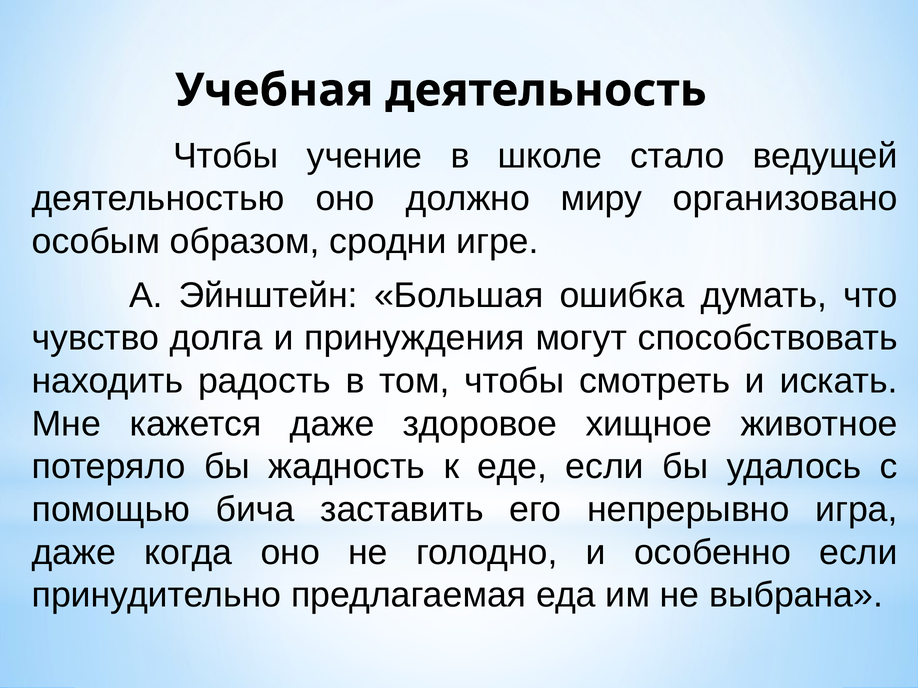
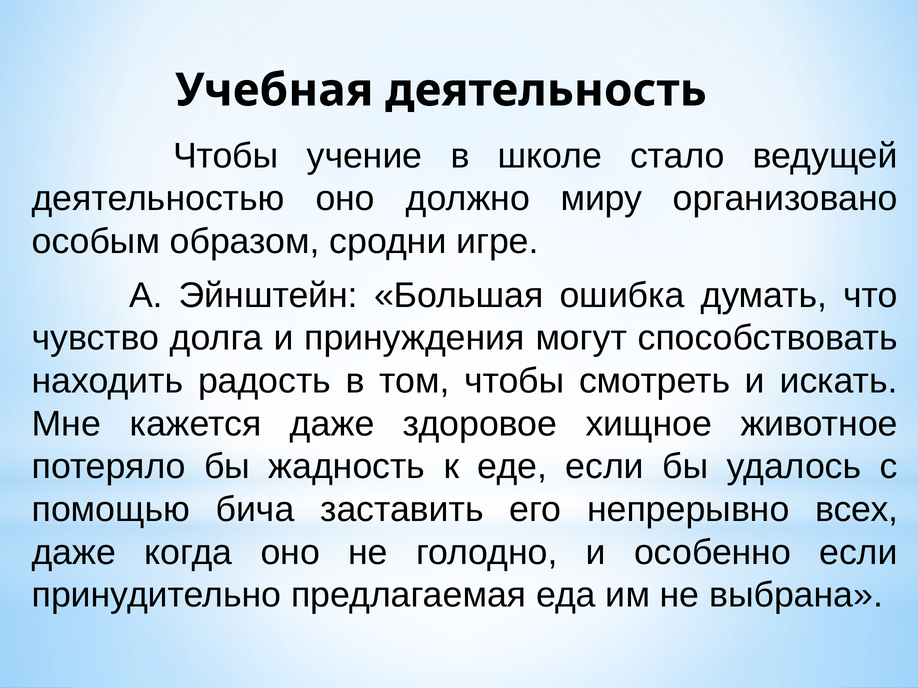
игра: игра -> всех (857, 510)
